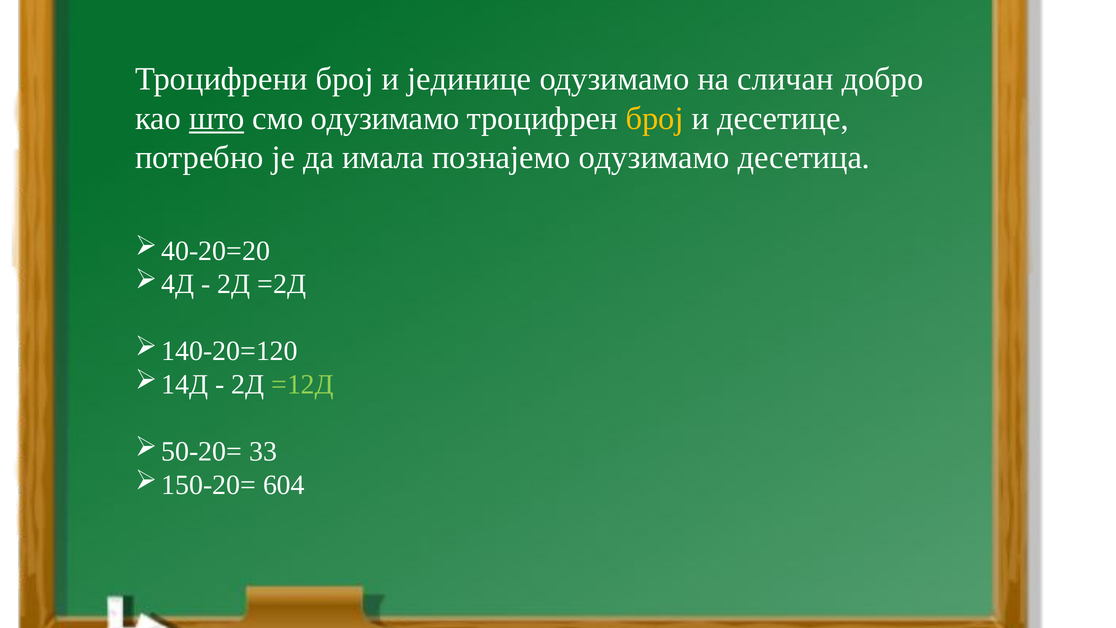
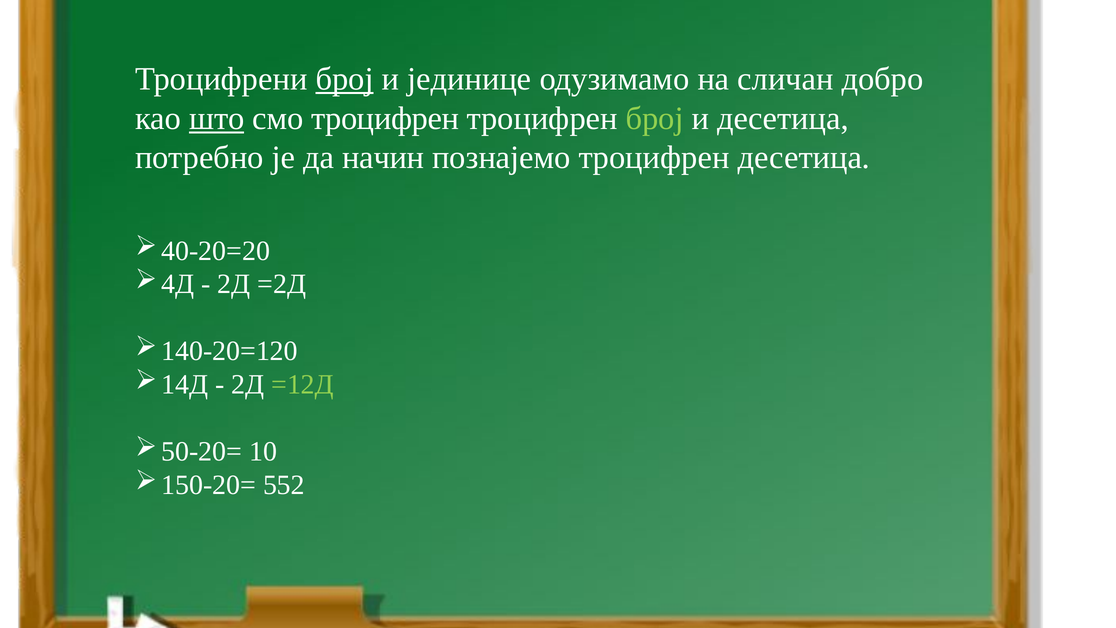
број underline: none -> present (345, 79)
смо одузимамо: одузимамо -> троцифрен (385, 118)
број colour: yellow -> light green (655, 118)
и десетице: десетице -> десетица (783, 118)
имала: имала -> начин (383, 157)
познајемо одузимамо: одузимамо -> троцифрен (654, 157)
33: 33 -> 10 (263, 452)
604: 604 -> 552 (284, 485)
